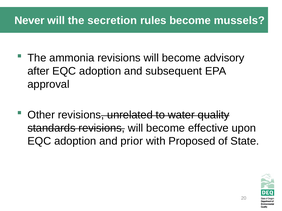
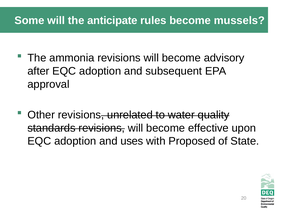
Never: Never -> Some (29, 20)
secretion: secretion -> anticipate (112, 20)
prior: prior -> uses (132, 142)
